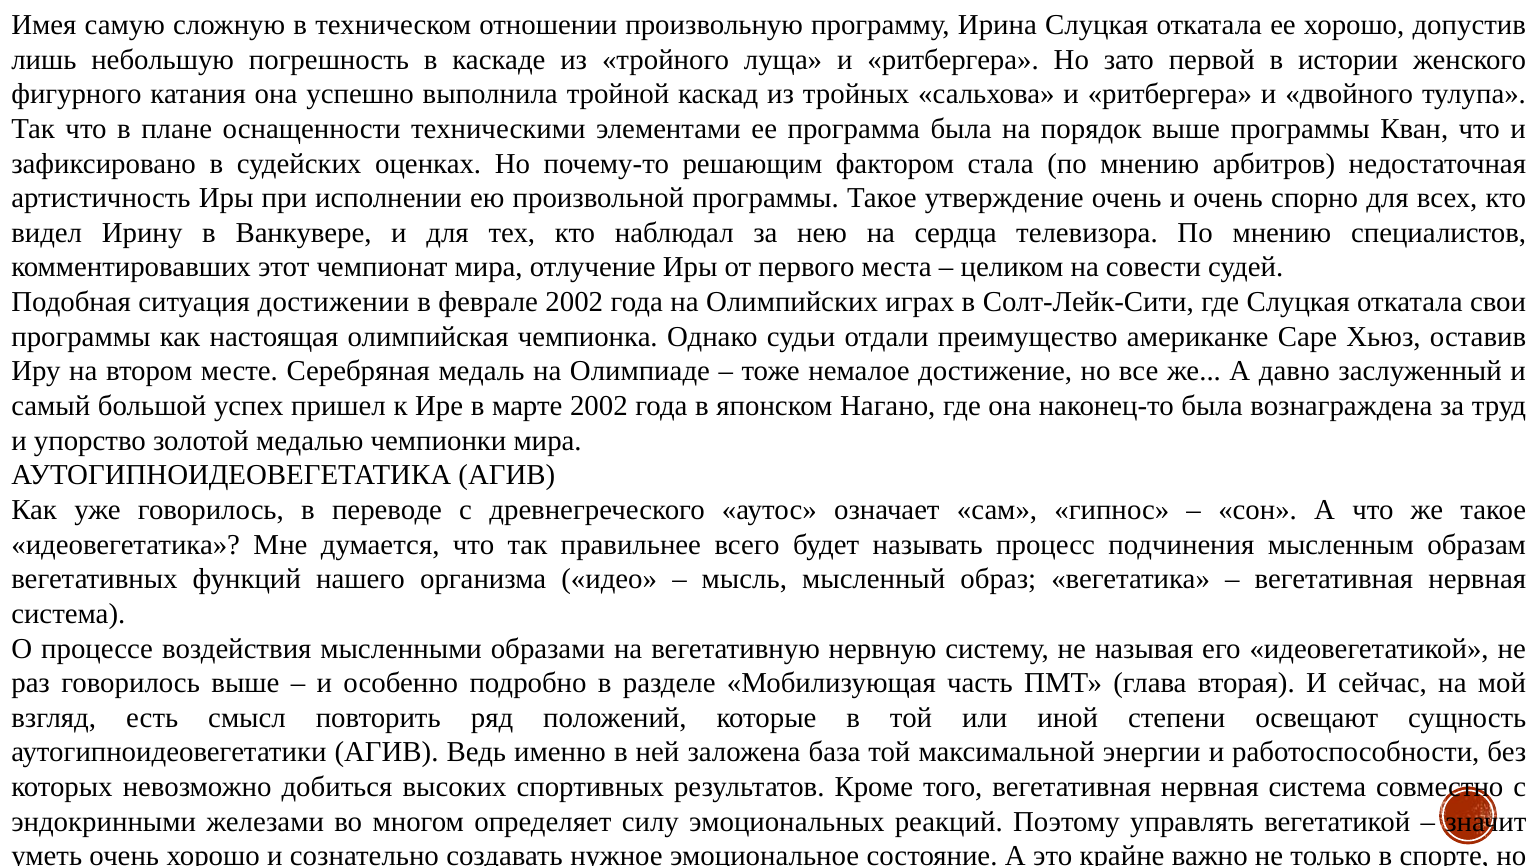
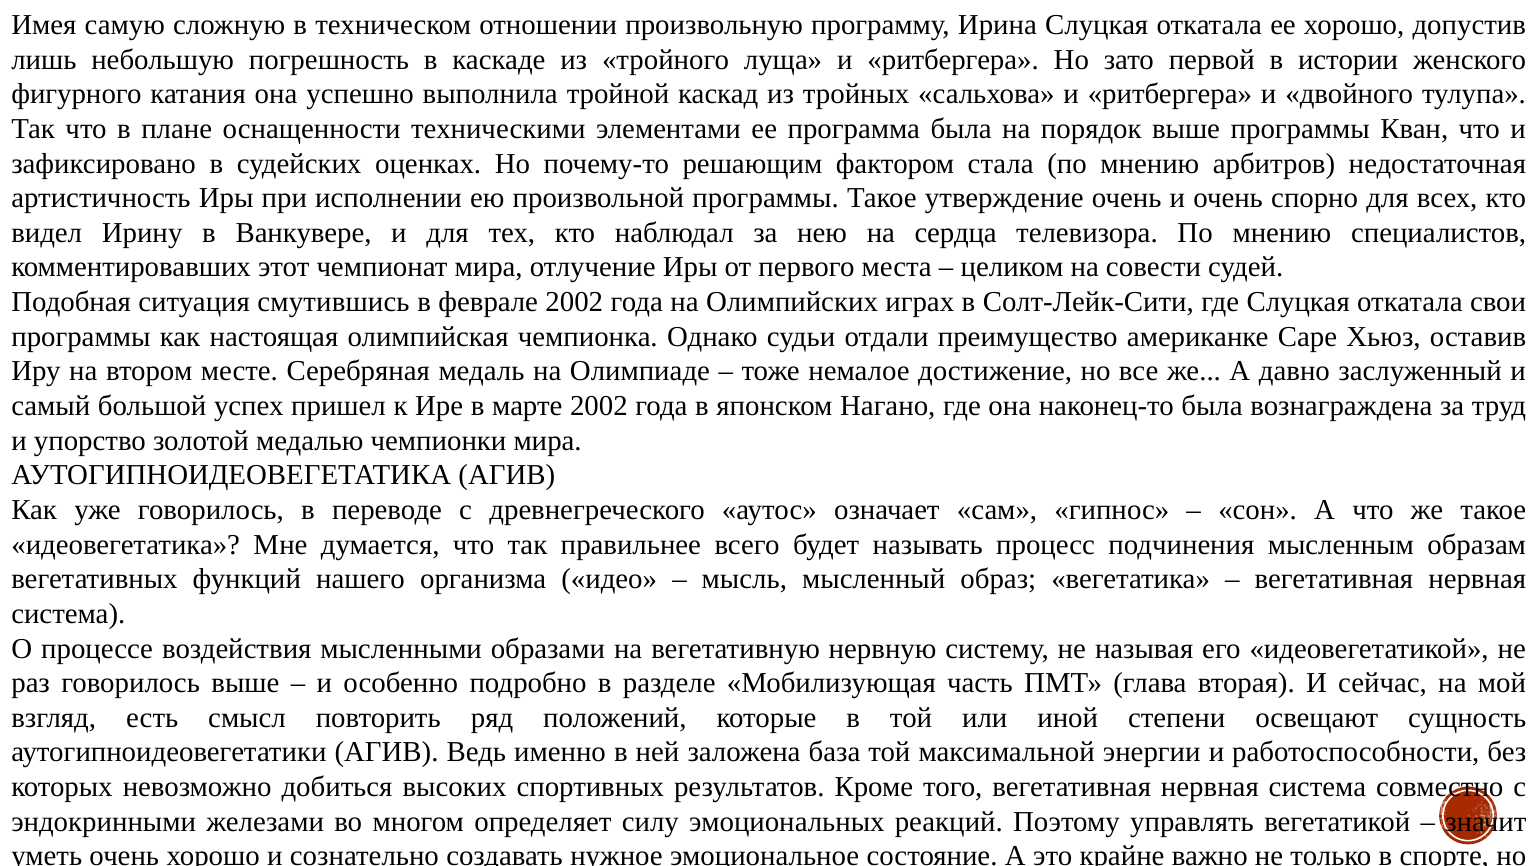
достижении: достижении -> смутившись (334, 302)
